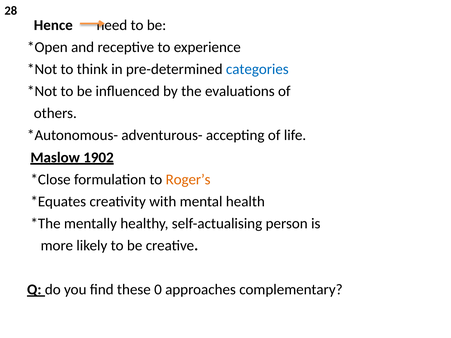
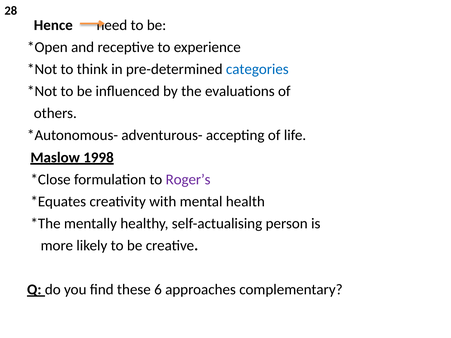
1902: 1902 -> 1998 (98, 158)
Roger’s colour: orange -> purple (188, 180)
0: 0 -> 6 (158, 290)
